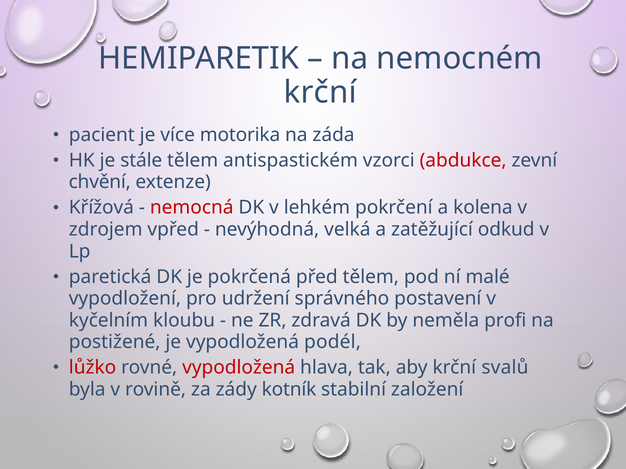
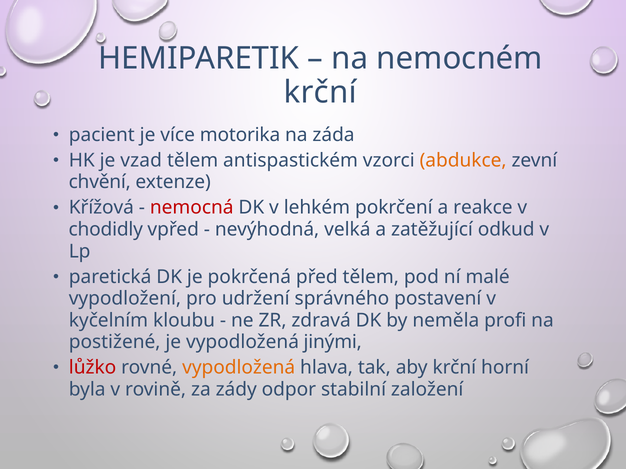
stále: stále -> vzad (141, 161)
abdukce colour: red -> orange (463, 161)
kolena: kolena -> reakce (483, 208)
zdrojem: zdrojem -> chodidly (106, 230)
podél: podél -> jinými (333, 342)
vypodložená colour: red -> orange (239, 368)
svalů: svalů -> horní (505, 368)
kotník: kotník -> odpor (289, 390)
